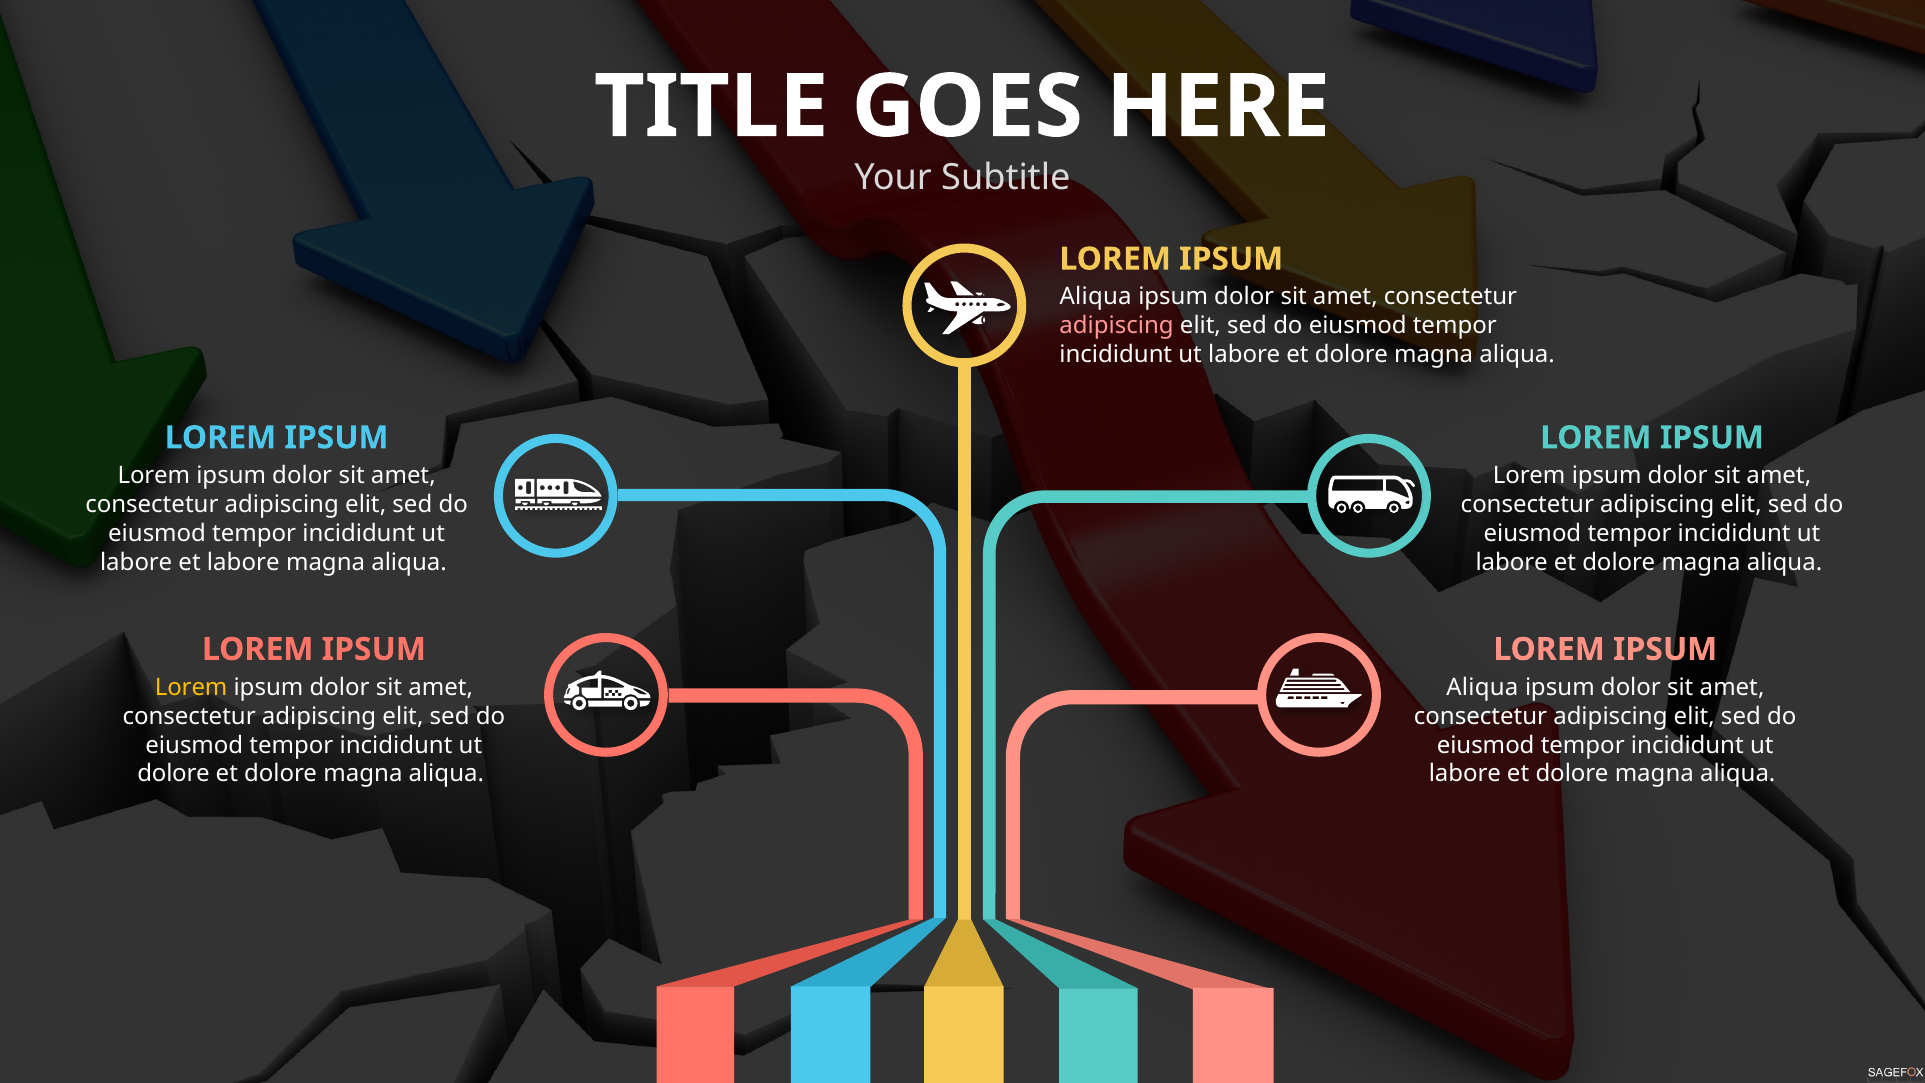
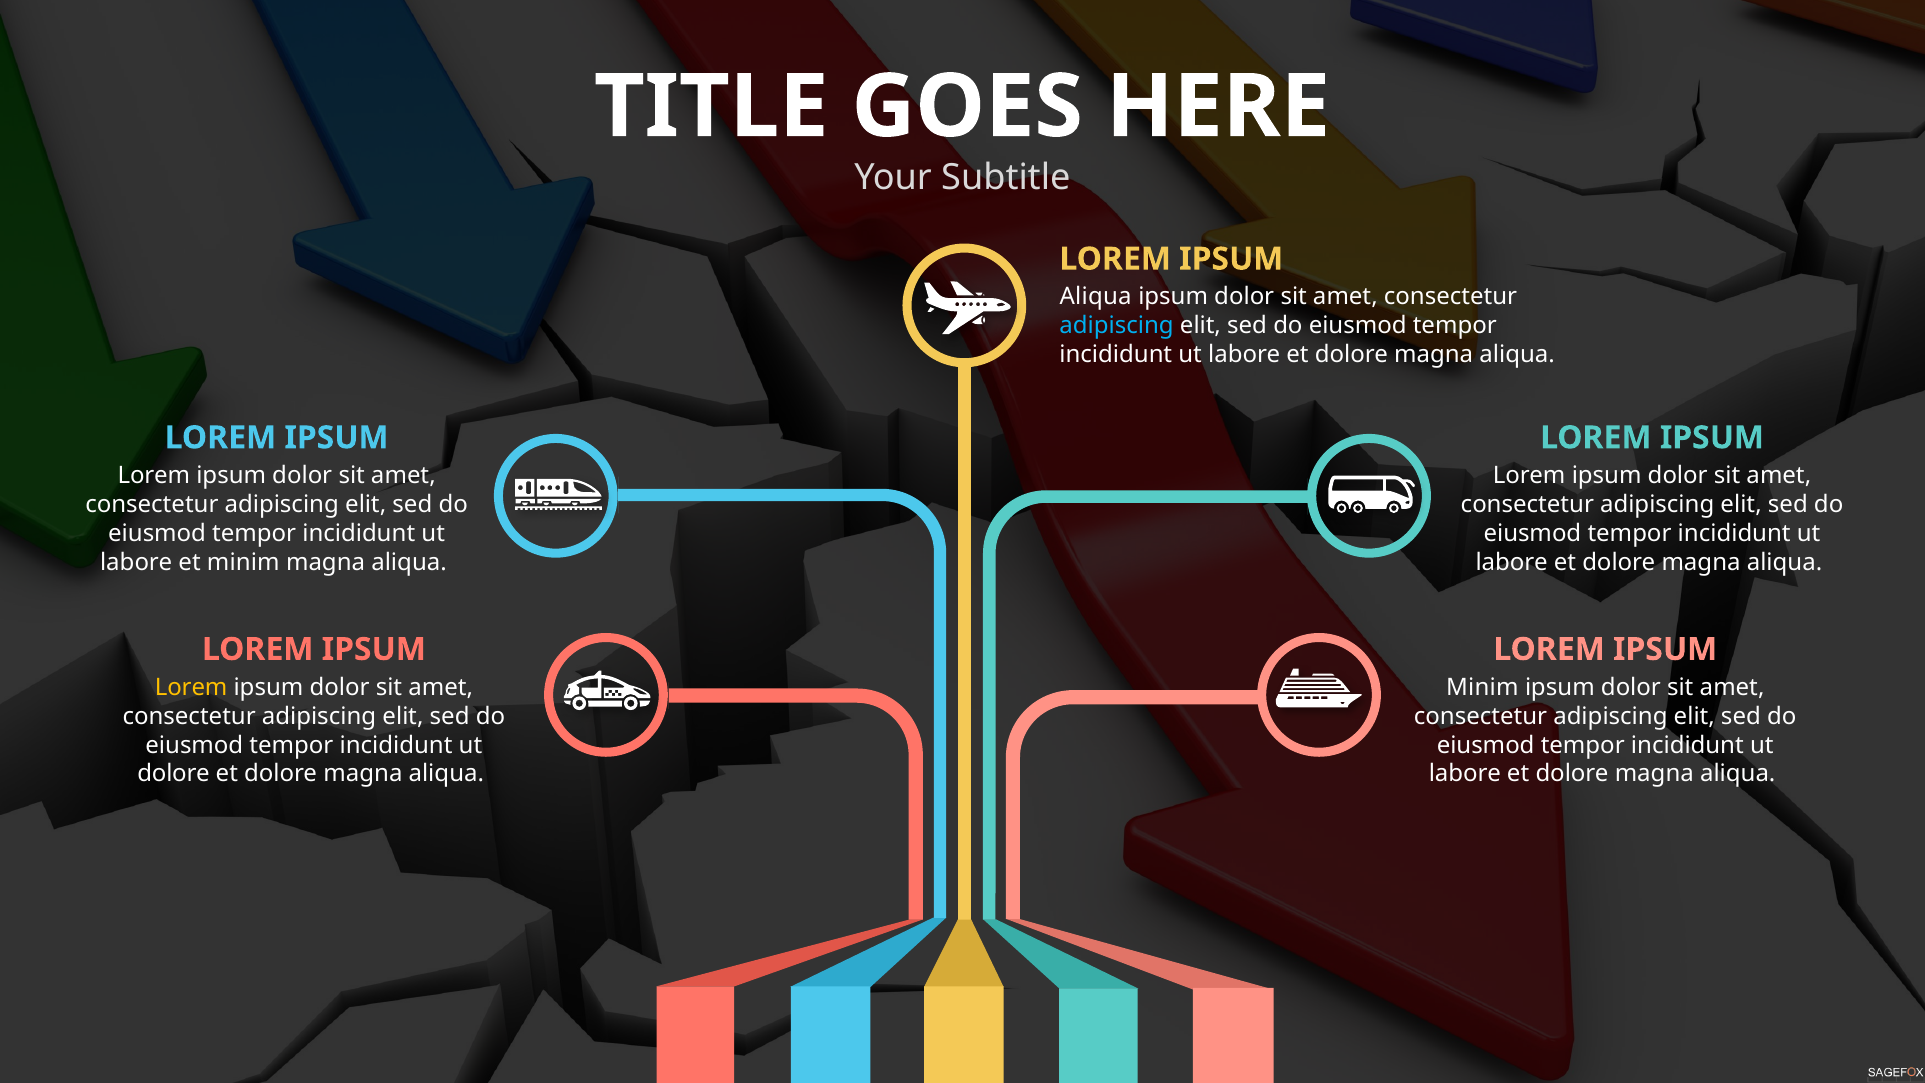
adipiscing colour: pink -> light blue (1117, 326)
et labore: labore -> minim (243, 562)
Aliqua: Aliqua -> Minim (1482, 687)
